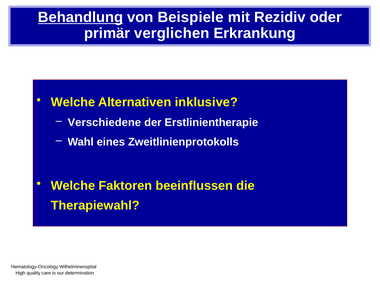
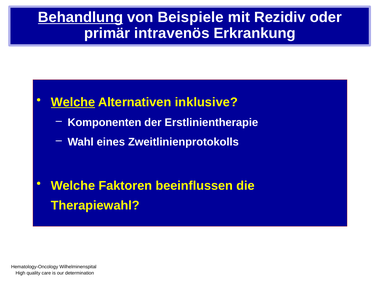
verglichen: verglichen -> intravenös (172, 33)
Welche underline: none -> present (73, 102)
Verschiedene: Verschiedene -> Komponenten (104, 123)
